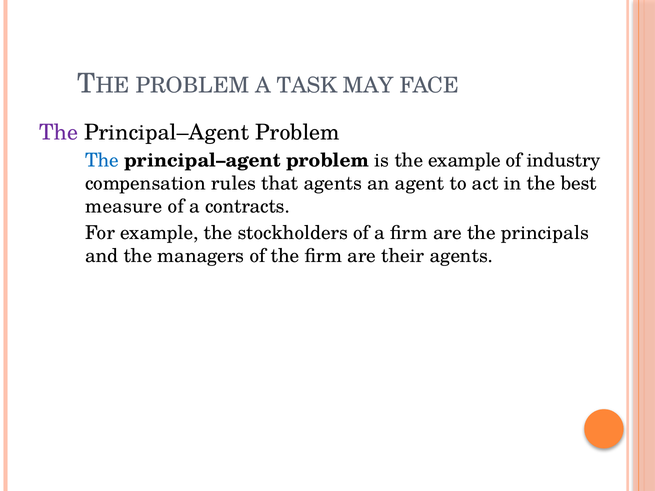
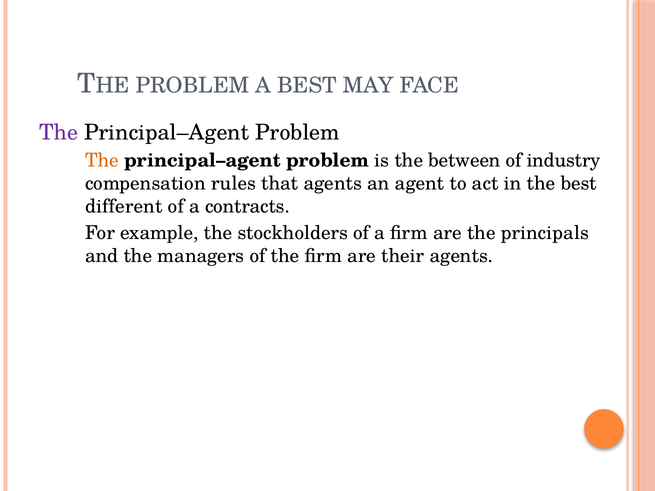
A TASK: TASK -> BEST (307, 86)
The colour: blue -> orange (102, 161)
the example: example -> between (464, 161)
measure: measure -> different (124, 207)
